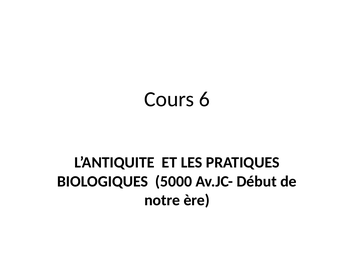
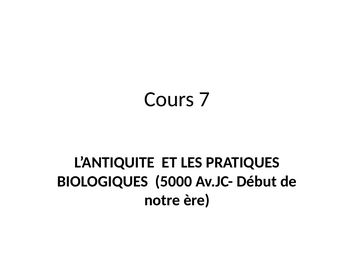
6: 6 -> 7 (204, 99)
